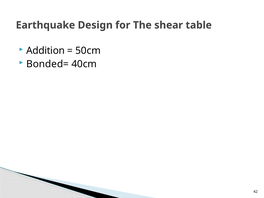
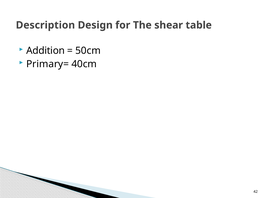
Earthquake: Earthquake -> Description (45, 25)
Bonded=: Bonded= -> Primary= (48, 64)
